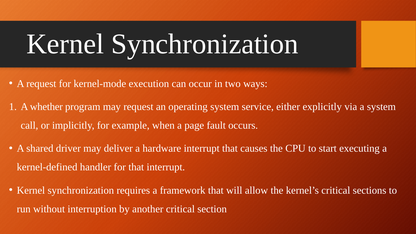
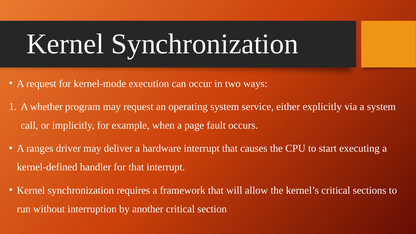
shared: shared -> ranges (40, 148)
